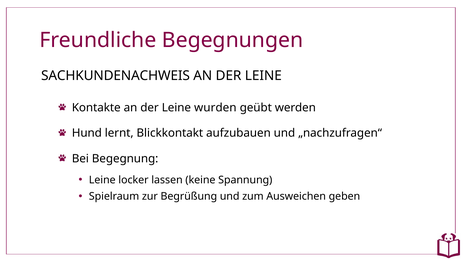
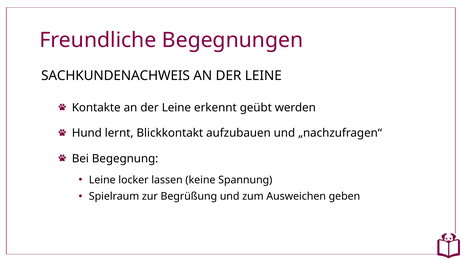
wurden: wurden -> erkennt (215, 108)
